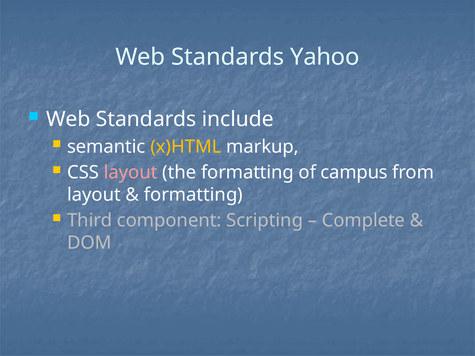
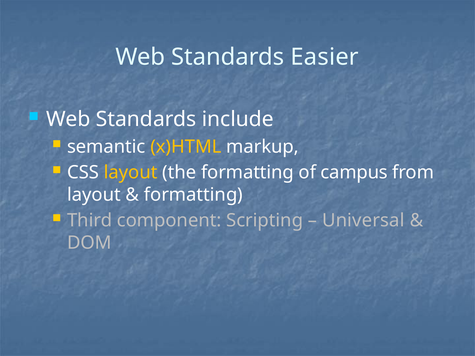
Yahoo: Yahoo -> Easier (325, 57)
layout colour: pink -> yellow (131, 173)
Complete: Complete -> Universal (363, 221)
